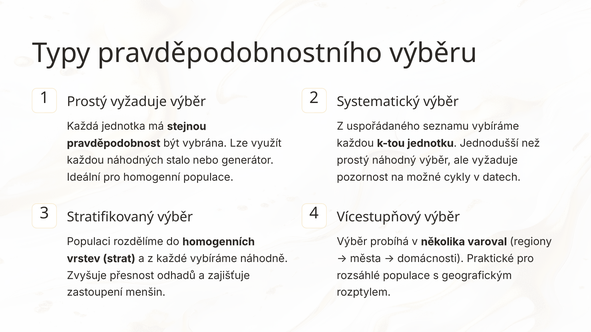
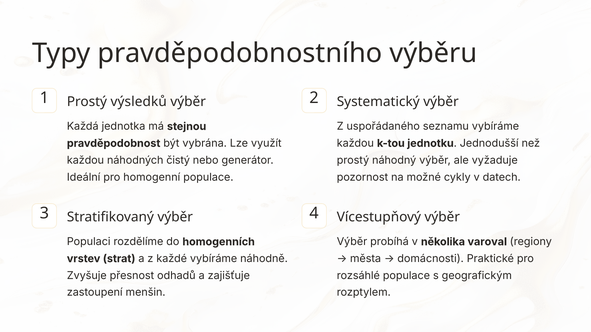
Prostý vyžaduje: vyžaduje -> výsledků (139, 102)
stalo: stalo -> čistý (178, 160)
